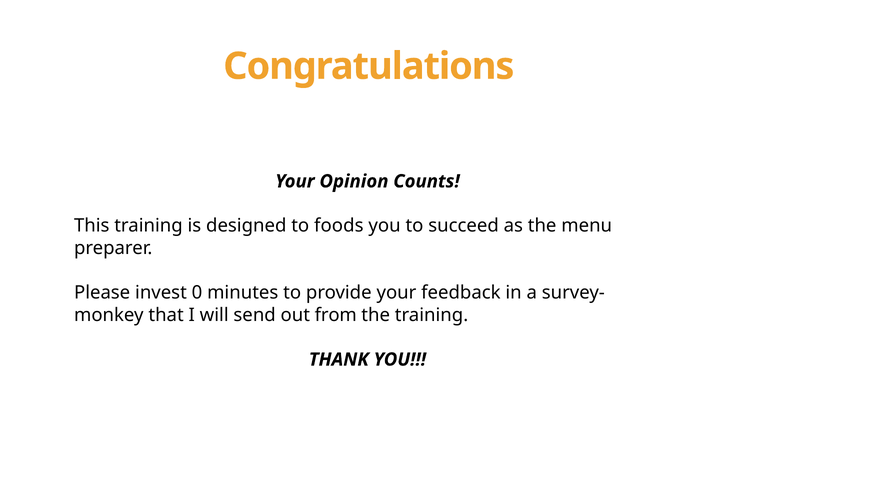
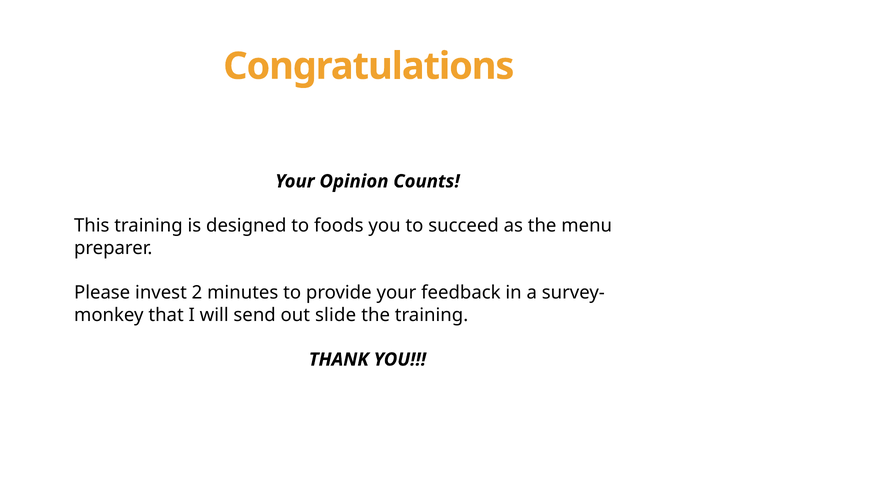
0: 0 -> 2 (197, 292)
from: from -> slide (336, 315)
